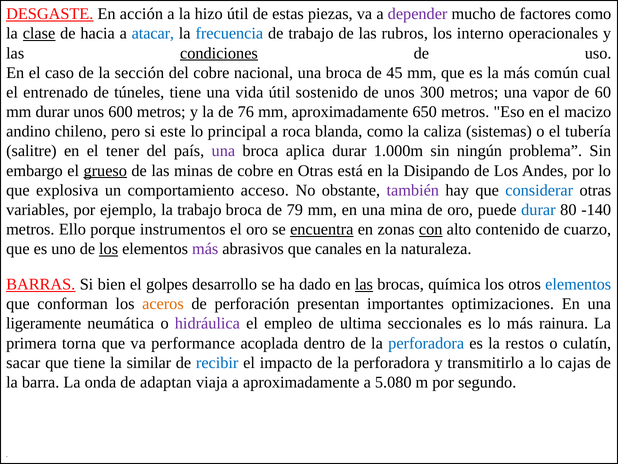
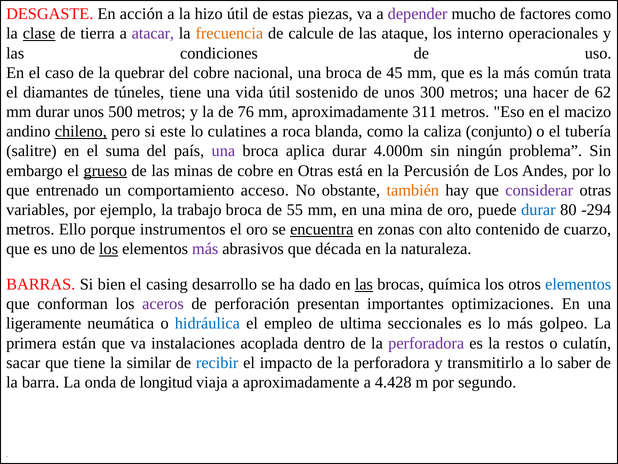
DESGASTE underline: present -> none (50, 14)
hacia: hacia -> tierra (98, 34)
atacar colour: blue -> purple (153, 34)
frecuencia colour: blue -> orange (229, 34)
de trabajo: trabajo -> calcule (311, 34)
rubros: rubros -> ataque (405, 34)
condiciones underline: present -> none (219, 53)
sección: sección -> quebrar (140, 73)
cual: cual -> trata (597, 73)
entrenado: entrenado -> diamantes (56, 92)
vapor: vapor -> hacer (551, 92)
60: 60 -> 62 (603, 92)
600: 600 -> 500 (120, 112)
650: 650 -> 311 (425, 112)
chileno underline: none -> present (81, 131)
principal: principal -> culatines (237, 131)
sistemas: sistemas -> conjunto (499, 131)
tener: tener -> suma (123, 151)
1.000m: 1.000m -> 4.000m (398, 151)
Disipando: Disipando -> Percusión (436, 171)
explosiva: explosiva -> entrenado (67, 190)
también colour: purple -> orange (413, 190)
considerar colour: blue -> purple (539, 190)
79: 79 -> 55 (295, 210)
-140: -140 -> -294 (596, 210)
con underline: present -> none (431, 229)
canales: canales -> década (338, 249)
BARRAS underline: present -> none (41, 284)
golpes: golpes -> casing (167, 284)
aceros colour: orange -> purple (163, 304)
hidráulica colour: purple -> blue (207, 323)
rainura: rainura -> golpeo (563, 323)
torna: torna -> están (79, 343)
performance: performance -> instalaciones (193, 343)
perforadora colour: blue -> purple (426, 343)
cajas: cajas -> saber (574, 362)
adaptan: adaptan -> longitud (166, 382)
5.080: 5.080 -> 4.428 (393, 382)
